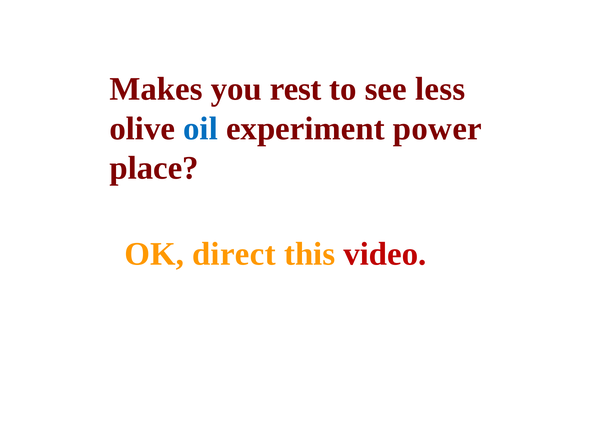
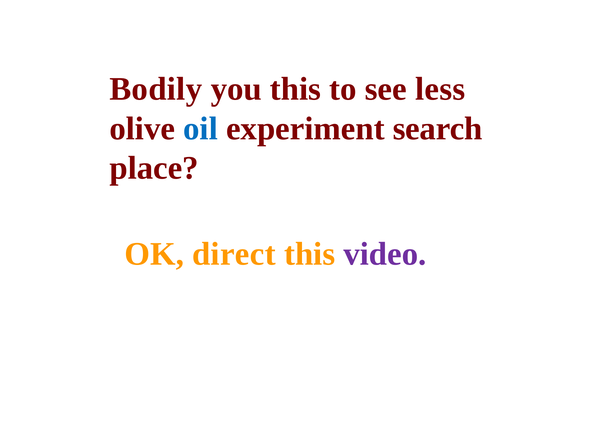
Makes: Makes -> Bodily (156, 89)
you rest: rest -> this (295, 89)
power: power -> search (438, 129)
video colour: red -> purple (385, 254)
